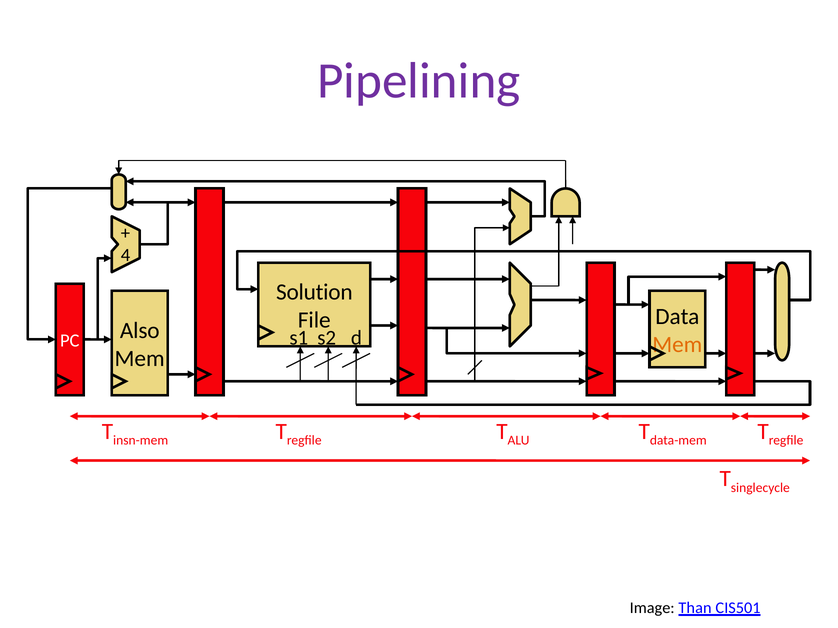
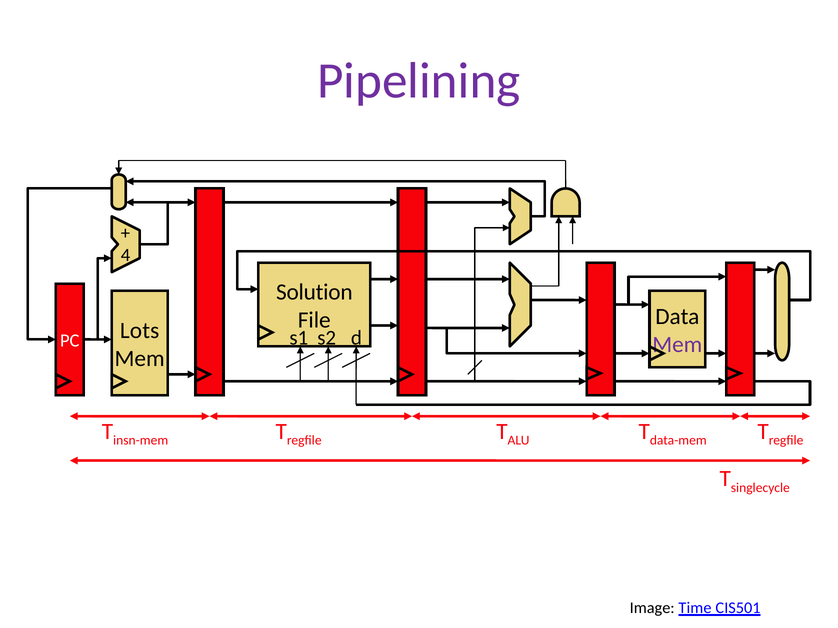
Also: Also -> Lots (140, 331)
Mem colour: orange -> purple (677, 345)
Than: Than -> Time (695, 608)
